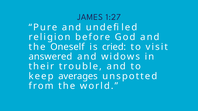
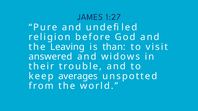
Oneself: Oneself -> Leaving (67, 47)
cried: cried -> than (114, 47)
